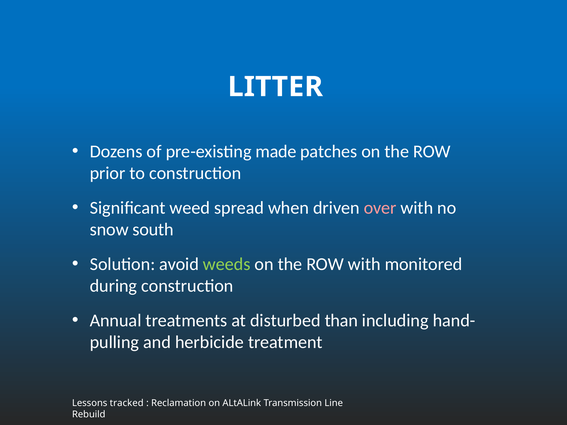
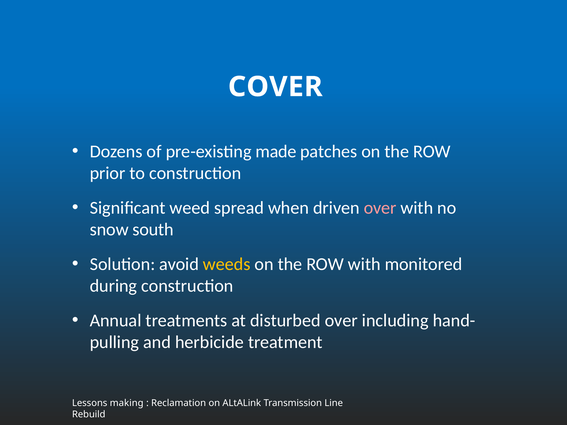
LITTER: LITTER -> COVER (275, 87)
weeds colour: light green -> yellow (227, 264)
disturbed than: than -> over (341, 321)
tracked: tracked -> making (127, 403)
